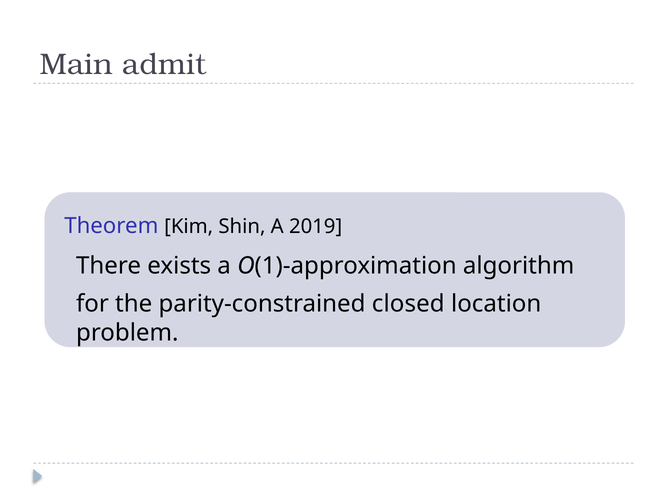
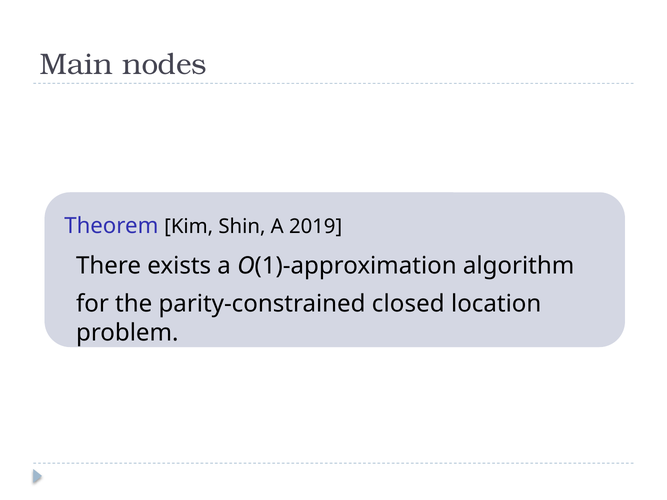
admit: admit -> nodes (164, 64)
